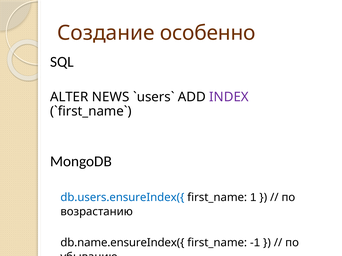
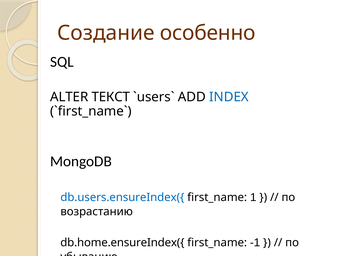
NEWS: NEWS -> ТЕКСТ (111, 97)
INDEX colour: purple -> blue (229, 97)
db.name.ensureIndex({: db.name.ensureIndex({ -> db.home.ensureIndex({ (122, 243)
